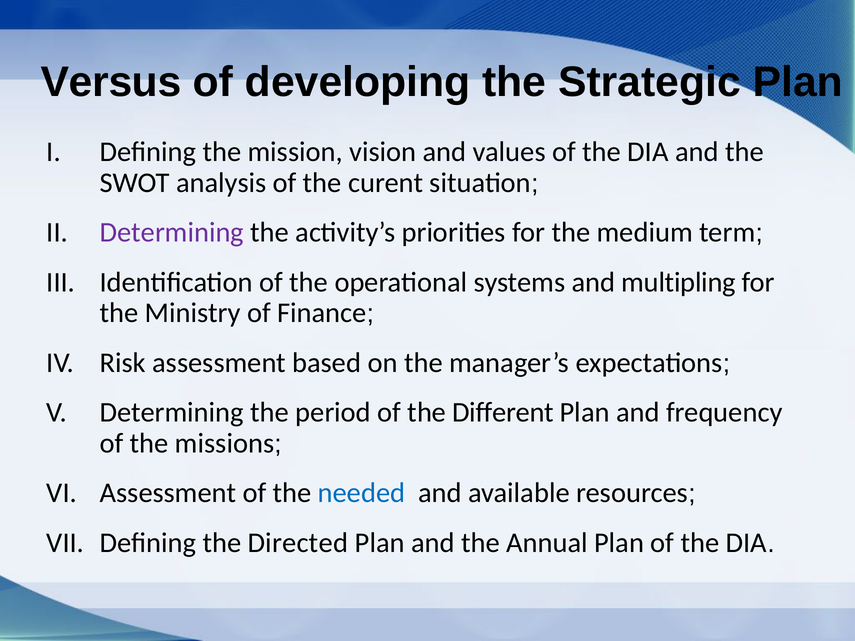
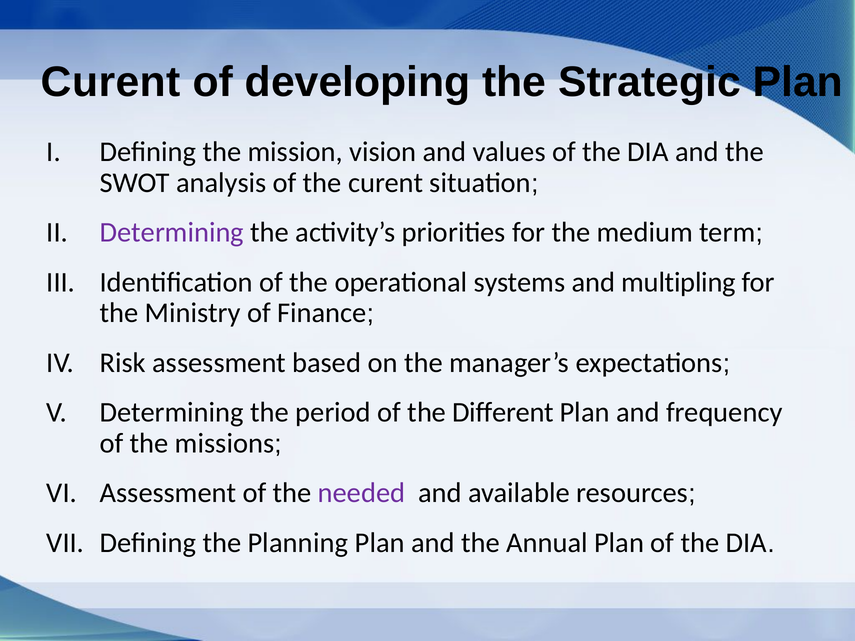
Versus: Versus -> Curent (111, 82)
needed colour: blue -> purple (362, 493)
Directed: Directed -> Planning (298, 543)
